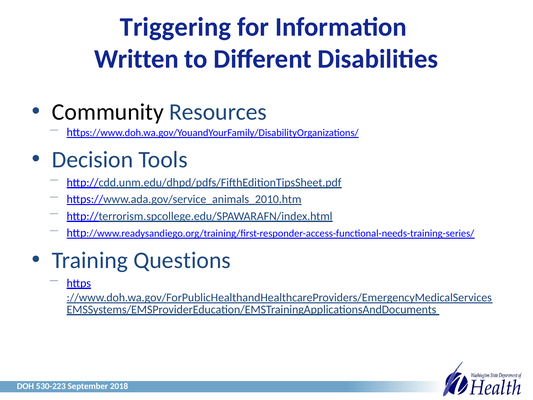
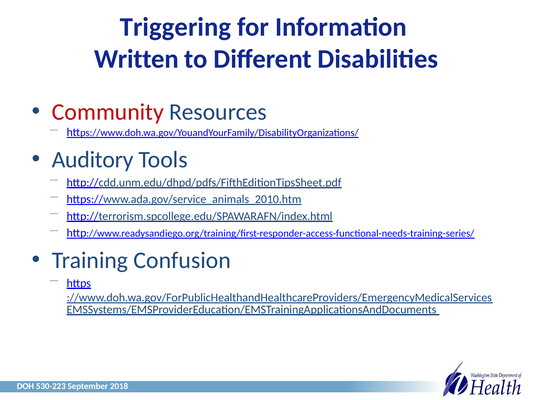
Community colour: black -> red (108, 112)
Decision: Decision -> Auditory (93, 160)
Questions: Questions -> Confusion (182, 260)
